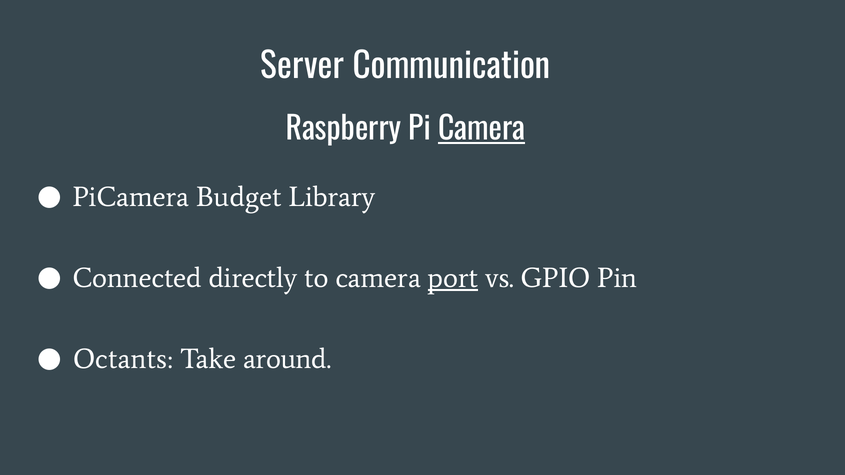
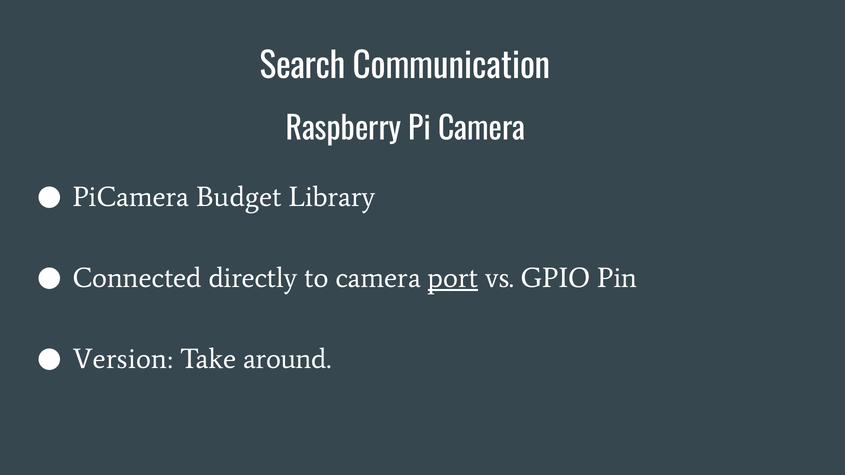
Server: Server -> Search (303, 67)
Camera underline: present -> none (482, 129)
Octants: Octants -> Version (123, 359)
